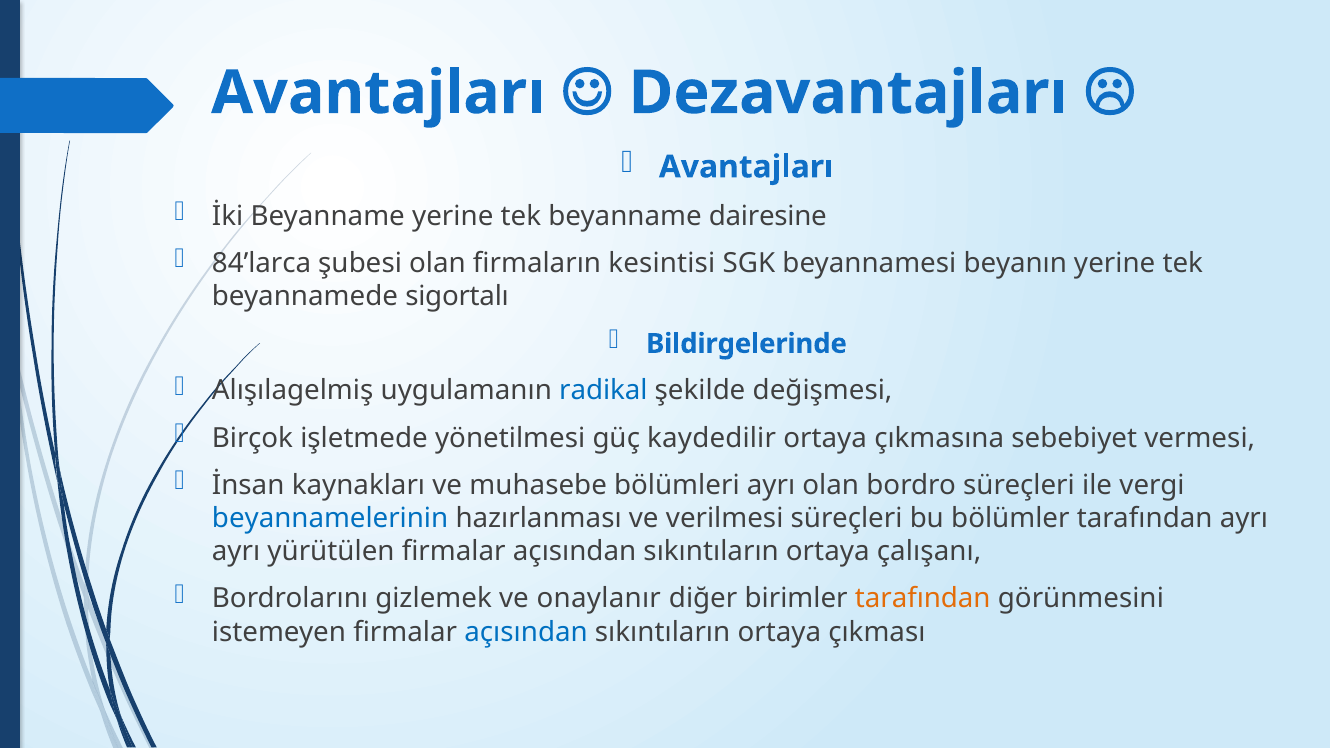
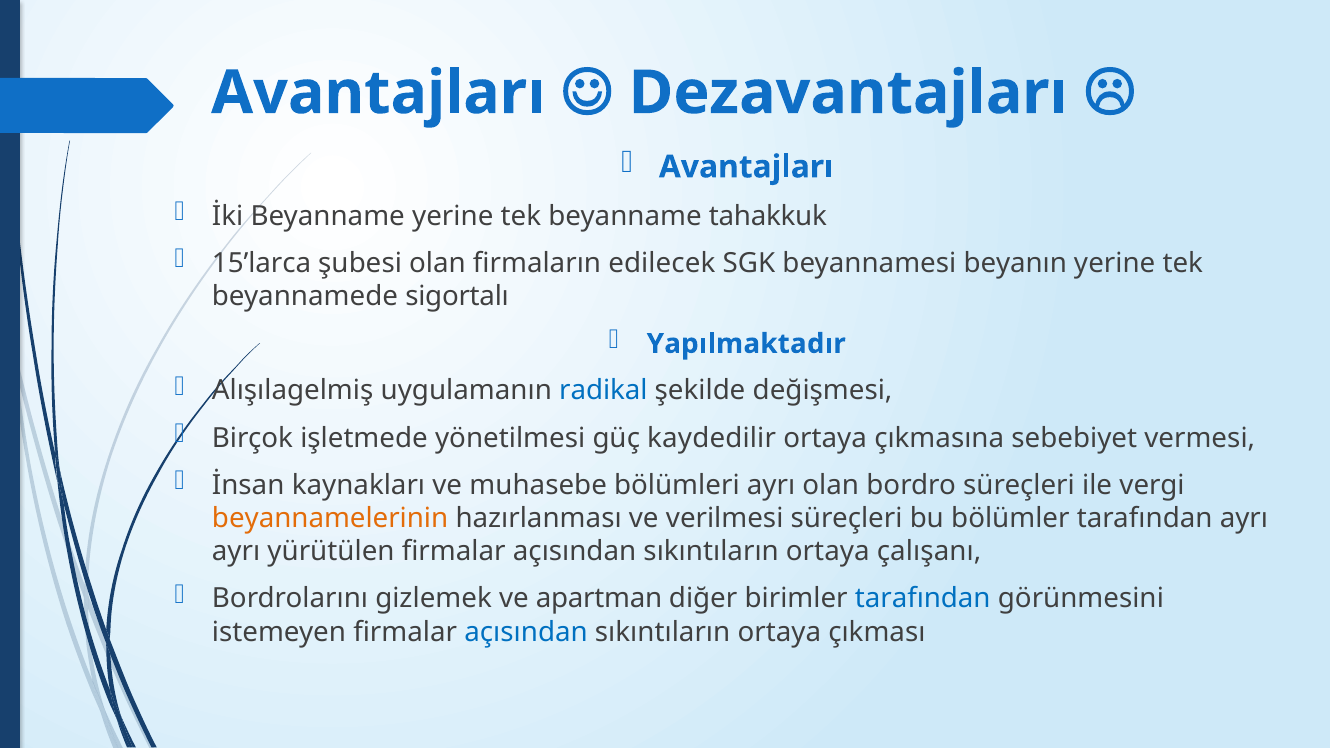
dairesine: dairesine -> tahakkuk (768, 216)
84’larca: 84’larca -> 15’larca (262, 263)
kesintisi: kesintisi -> edilecek (662, 263)
Bildirgelerinde: Bildirgelerinde -> Yapılmaktadır (746, 344)
beyannamelerinin colour: blue -> orange (330, 518)
onaylanır: onaylanır -> apartman (599, 599)
tarafından colour: orange -> blue (923, 599)
